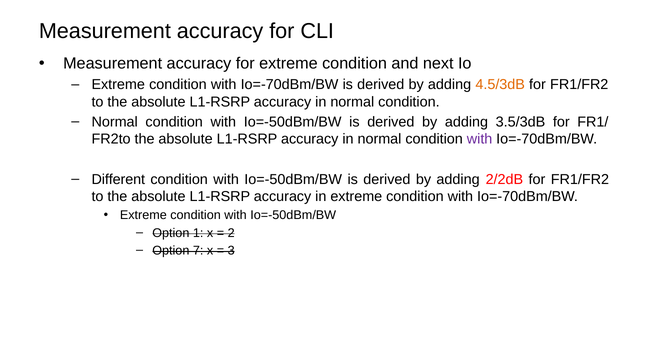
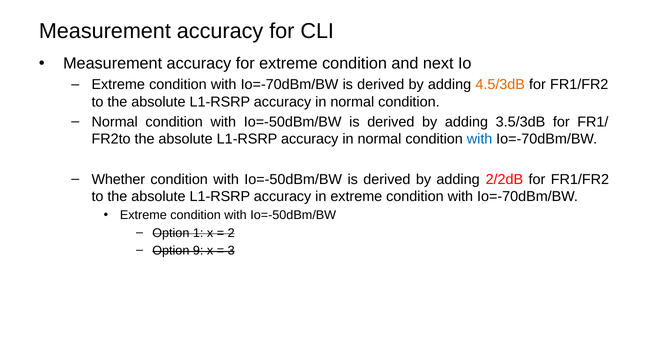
with colour: purple -> blue (480, 139)
Different: Different -> Whether (118, 180)
7: 7 -> 9 (198, 251)
